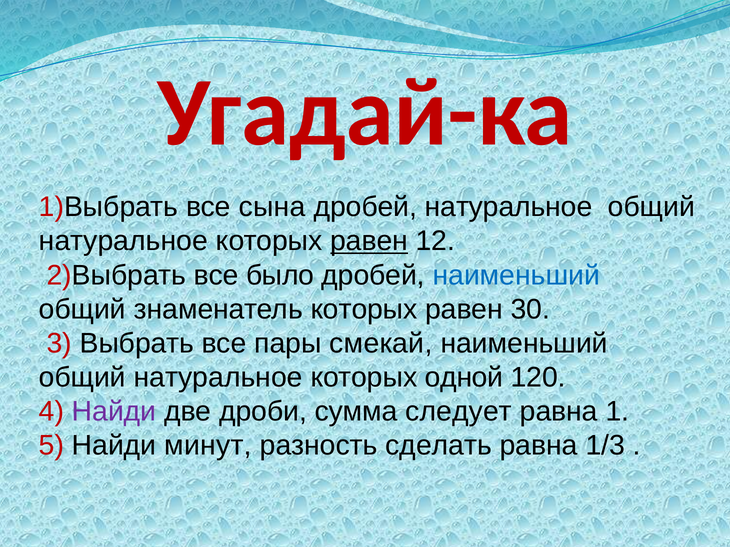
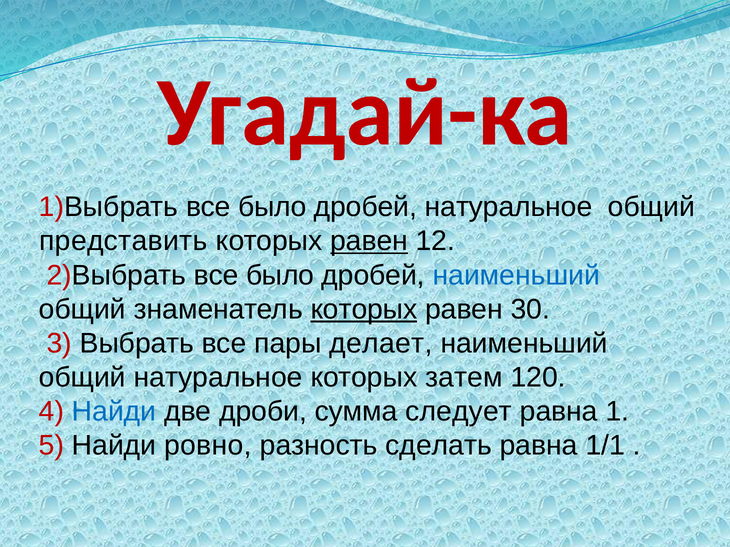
1)Выбрать все сына: сына -> было (272, 207)
натуральное: натуральное -> представить (123, 241)
которых underline: none -> present (364, 310)
смекай: смекай -> делает (381, 344)
одной: одной -> затем (464, 378)
Найди colour: purple -> blue (114, 412)
минут: минут -> ровно (208, 446)
1/3: 1/3 -> 1/1 (605, 446)
